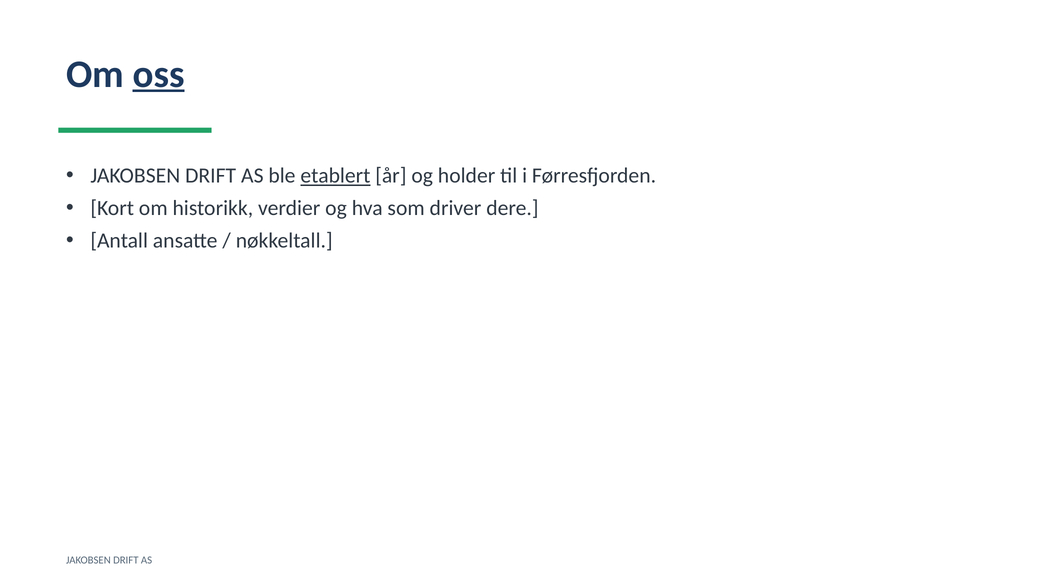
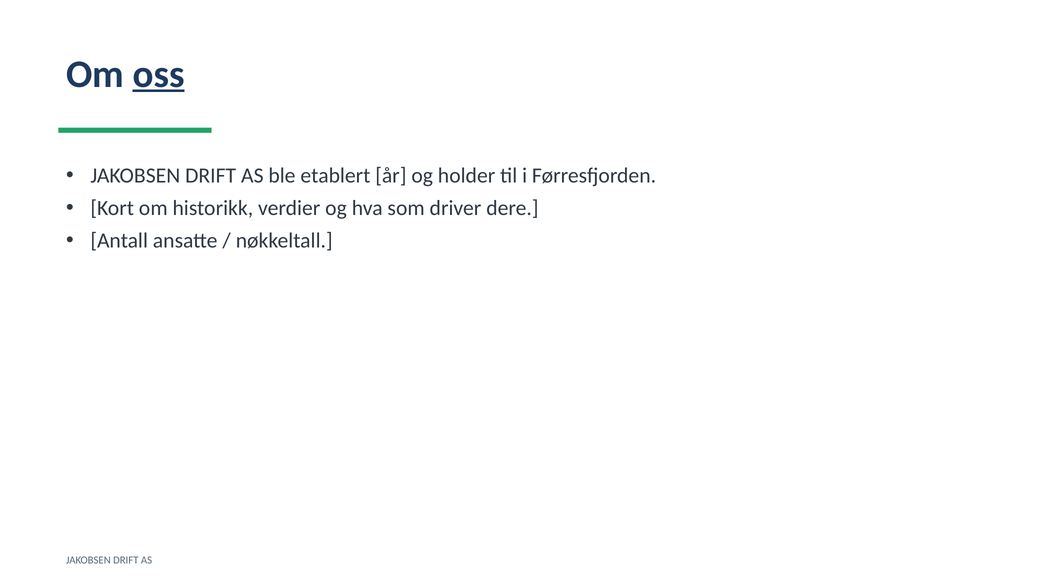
etablert underline: present -> none (335, 176)
